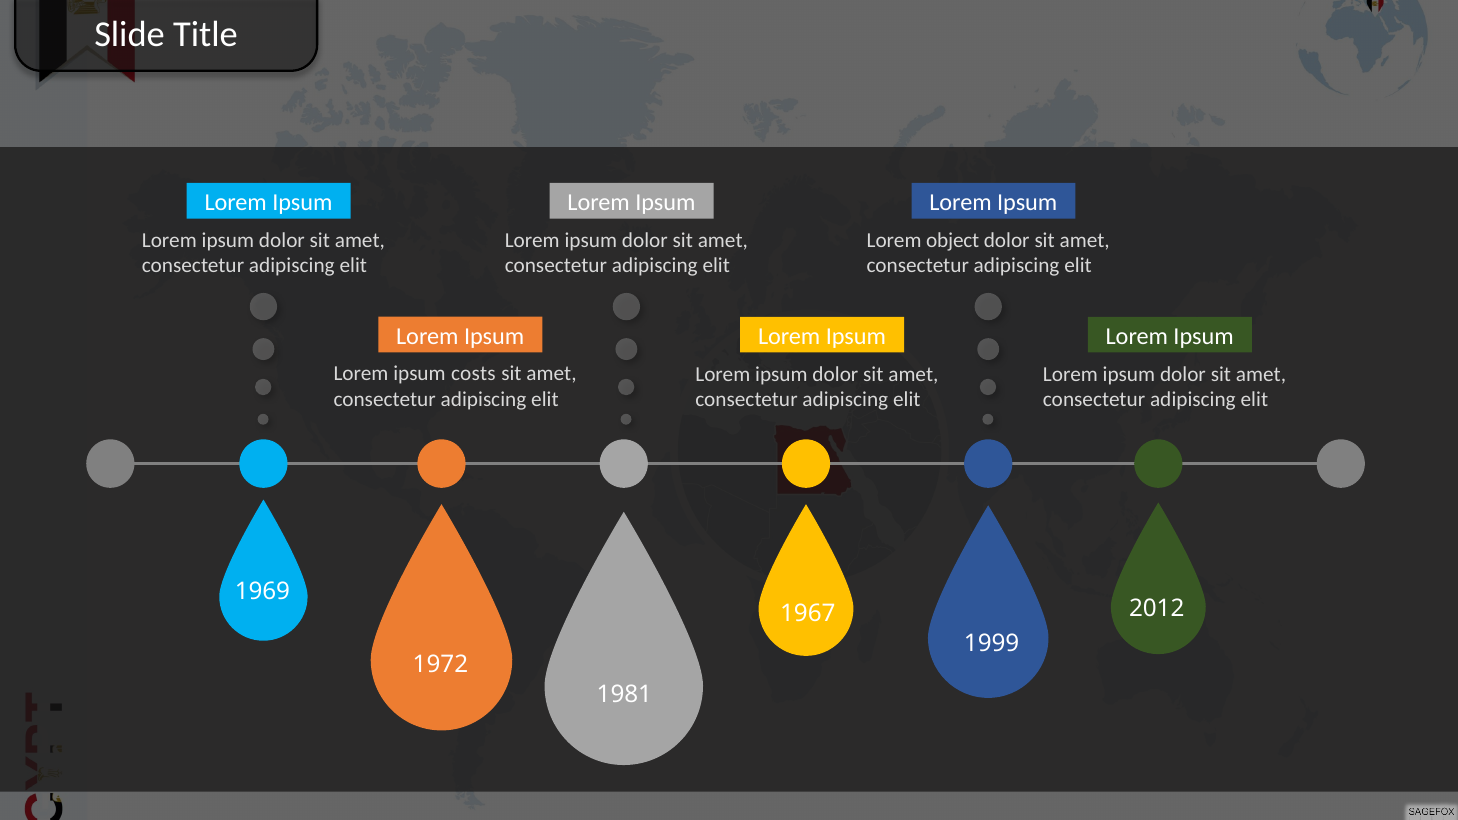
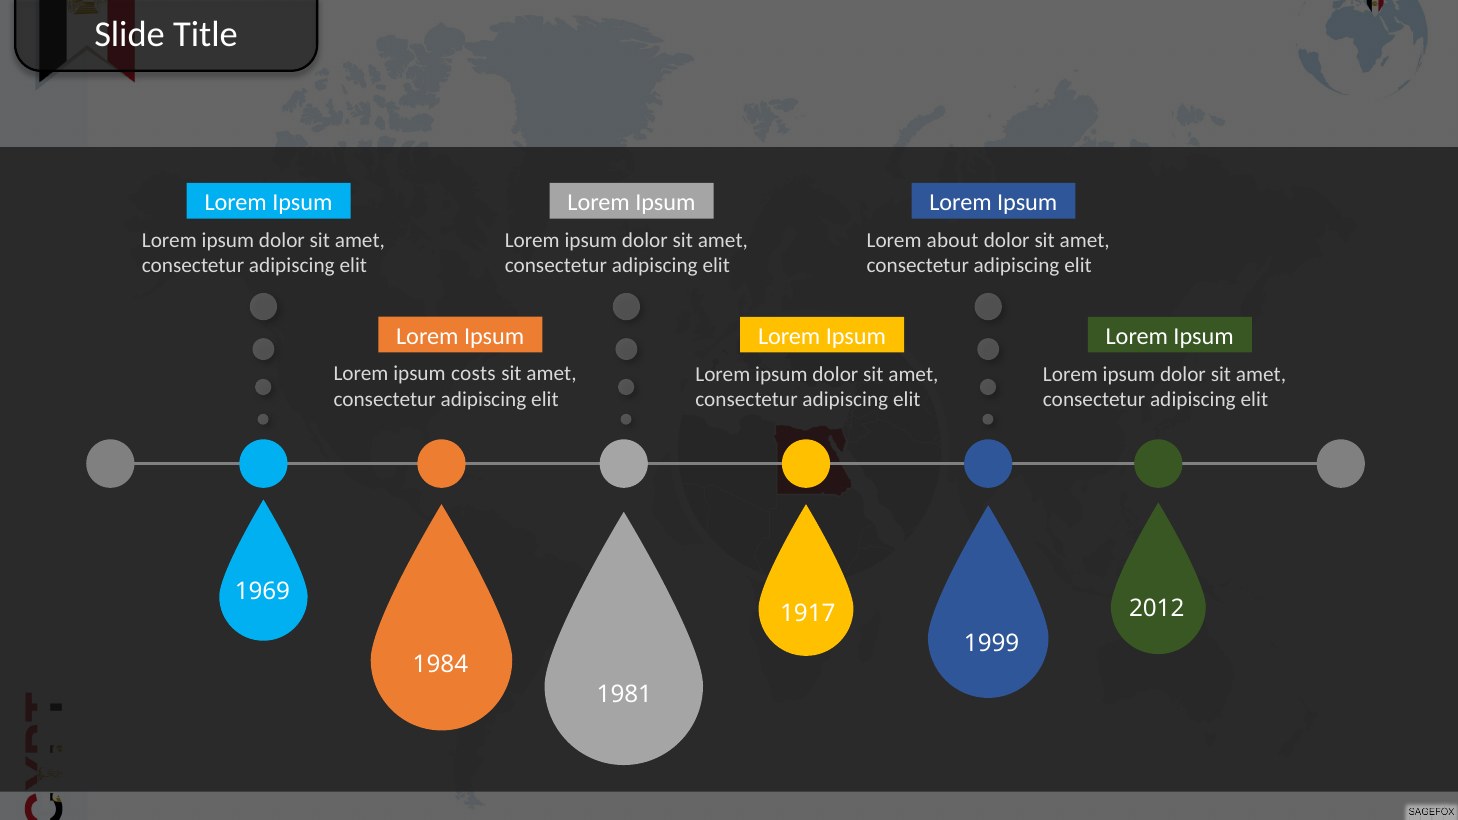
object: object -> about (953, 240)
1967: 1967 -> 1917 (808, 613)
1972: 1972 -> 1984 (440, 664)
